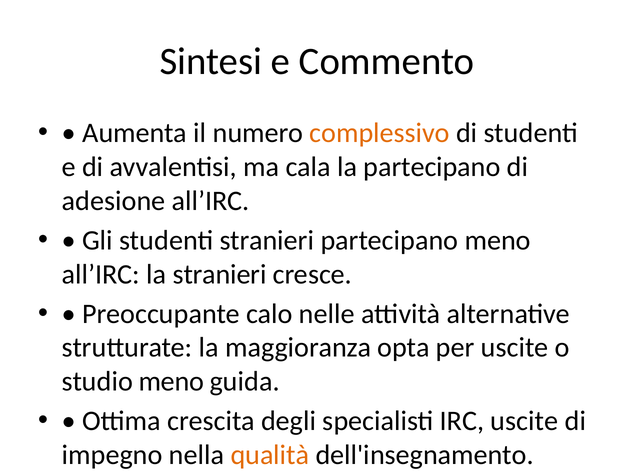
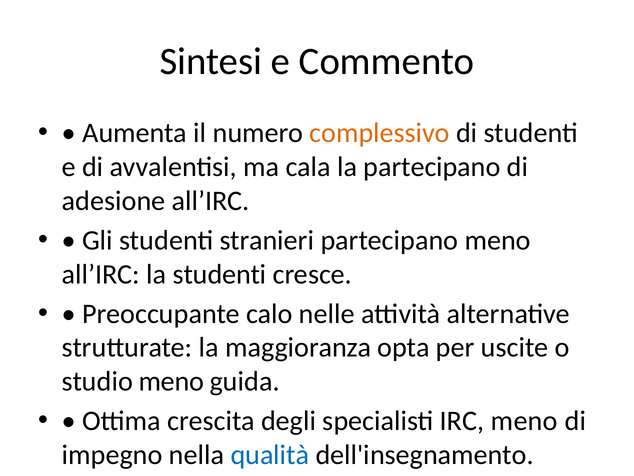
la stranieri: stranieri -> studenti (220, 274)
IRC uscite: uscite -> meno (524, 420)
qualità colour: orange -> blue (270, 454)
